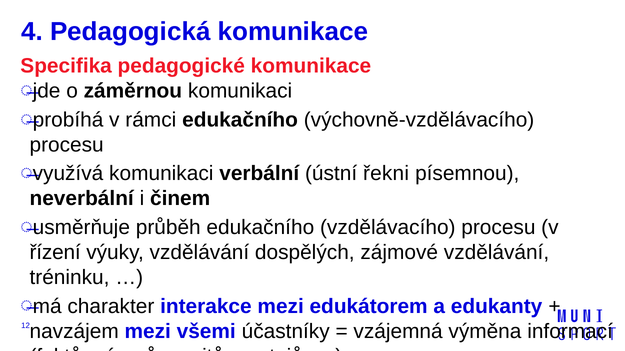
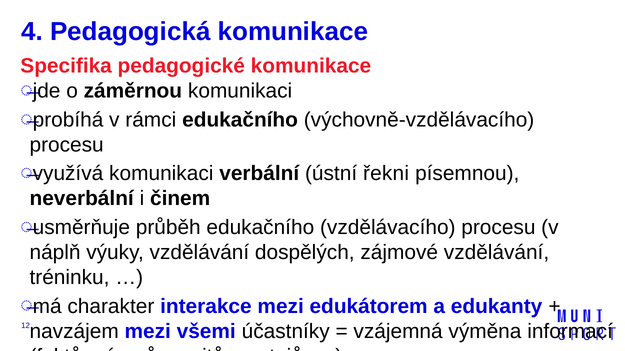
řízení: řízení -> náplň (55, 253)
